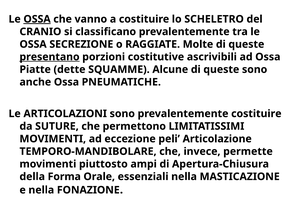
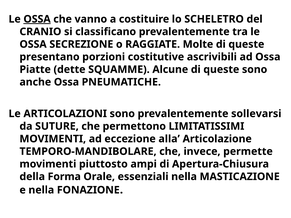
presentano underline: present -> none (50, 57)
prevalentemente costituire: costituire -> sollevarsi (256, 114)
peli: peli -> alla (169, 139)
